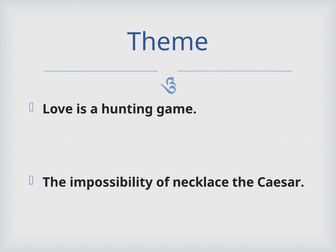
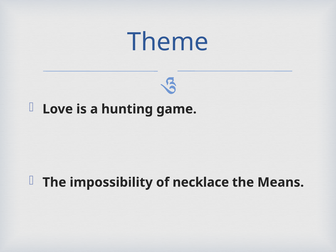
Caesar: Caesar -> Means (281, 182)
